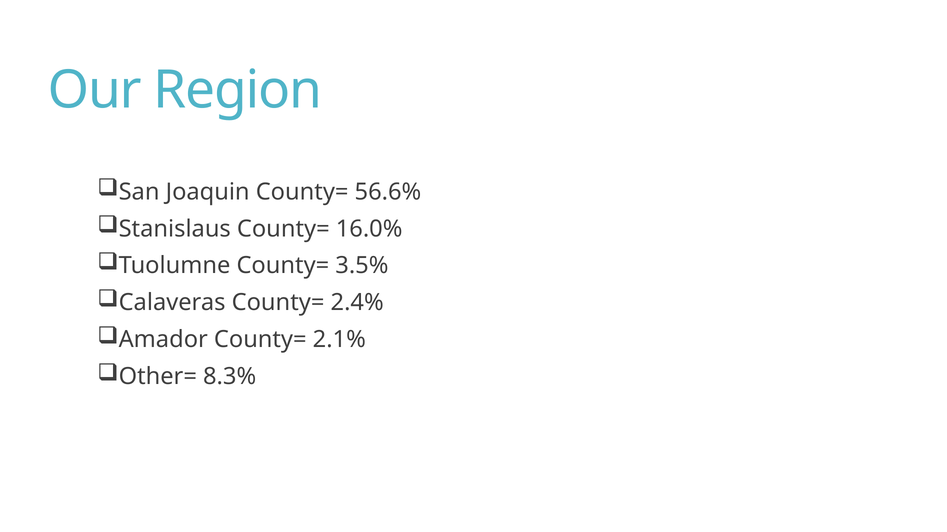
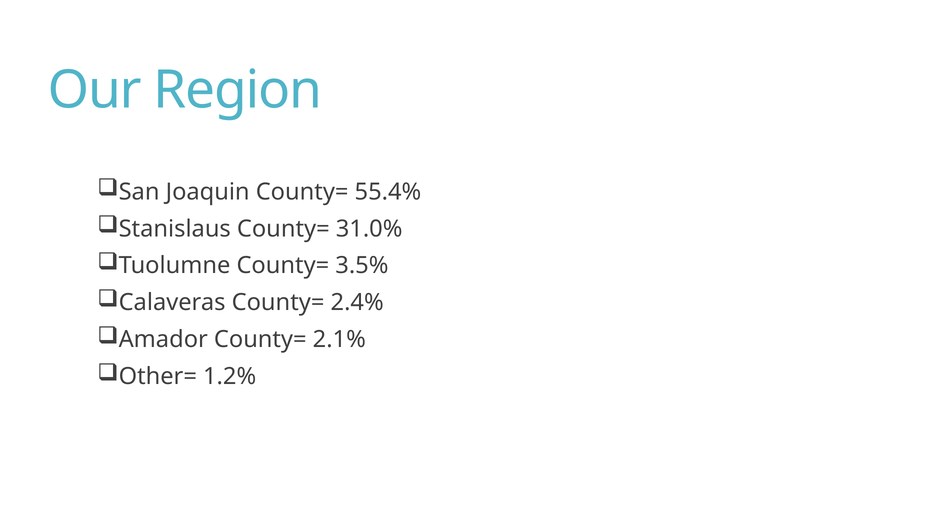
56.6%: 56.6% -> 55.4% (388, 192)
16.0%: 16.0% -> 31.0% (369, 229)
8.3%: 8.3% -> 1.2% (230, 377)
